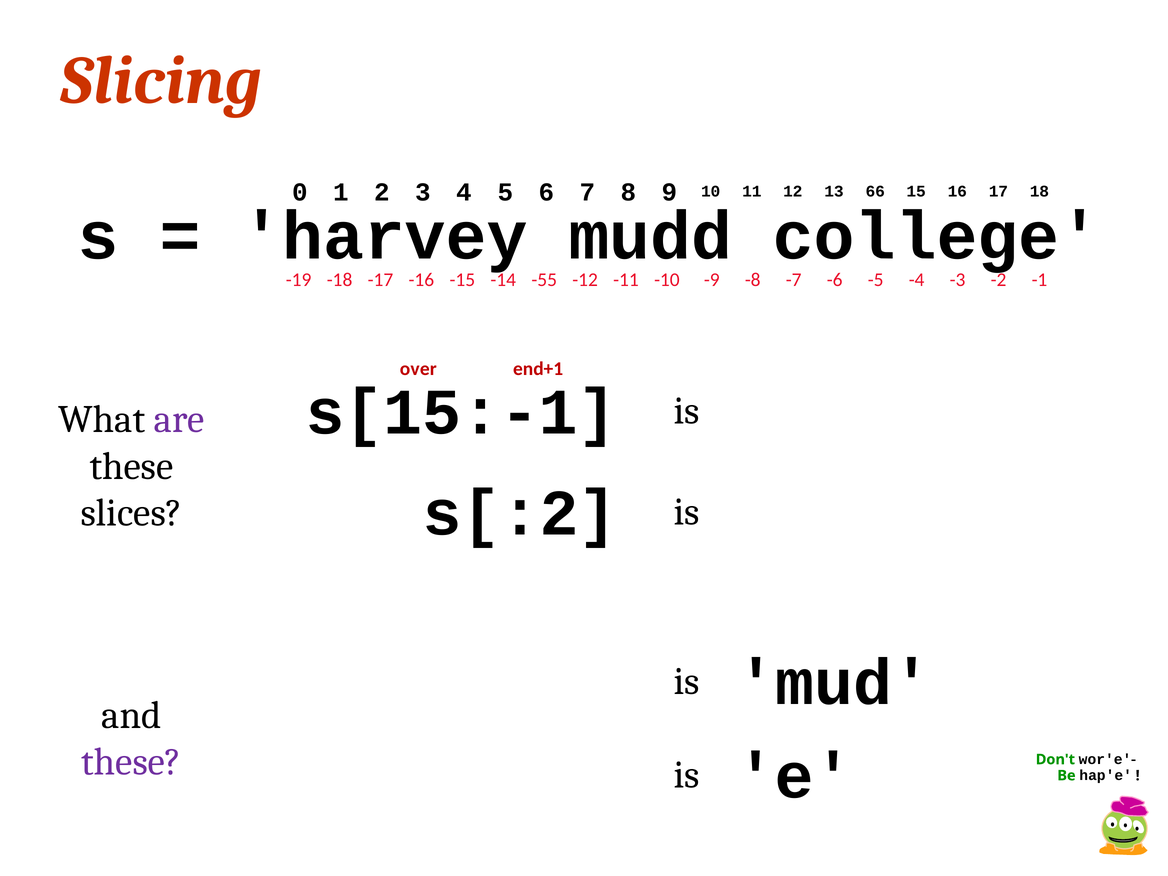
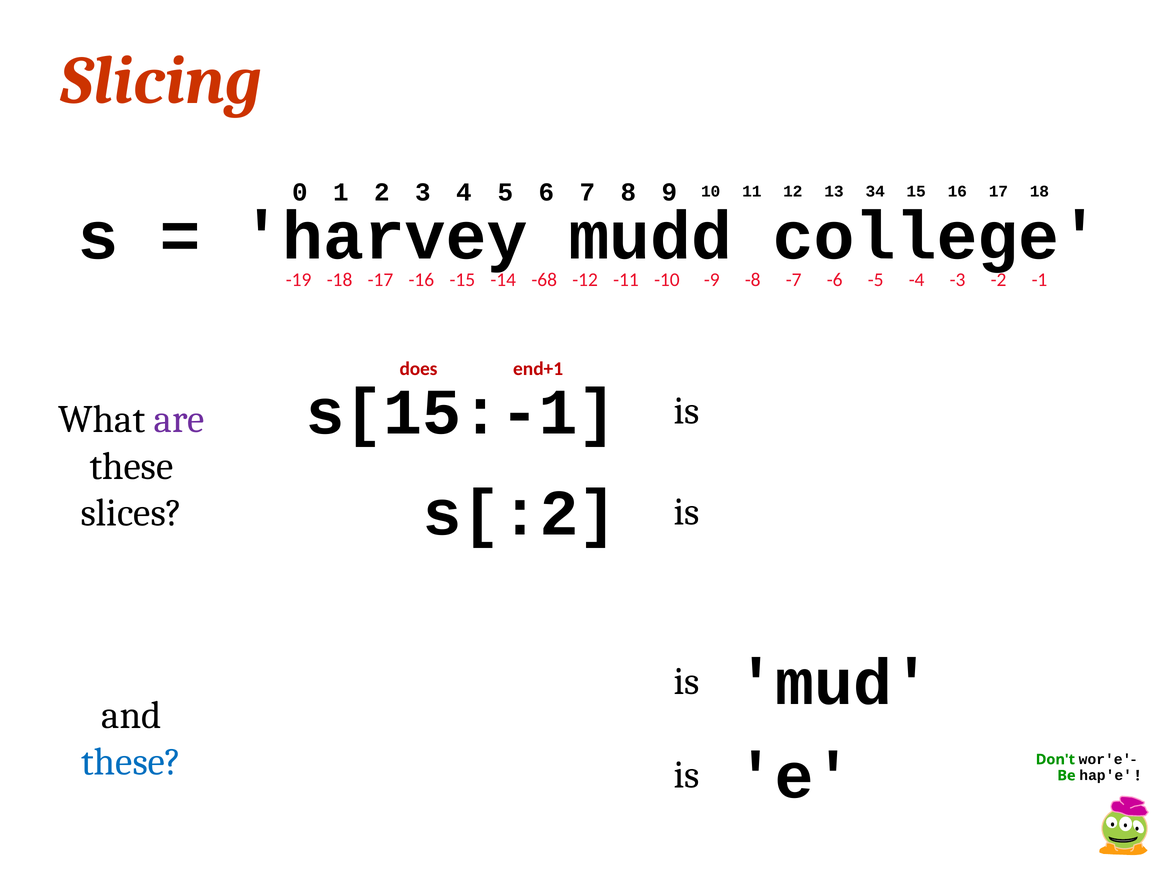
66: 66 -> 34 (875, 191)
-55: -55 -> -68 (544, 280)
over: over -> does (419, 369)
these colour: purple -> blue (131, 762)
